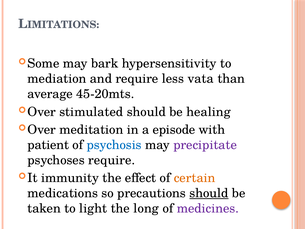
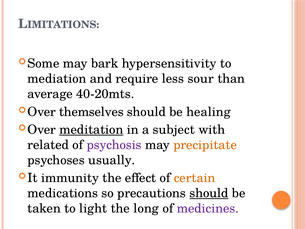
vata: vata -> sour (201, 79)
45-20mts: 45-20mts -> 40-20mts (105, 94)
stimulated: stimulated -> themselves (91, 112)
meditation underline: none -> present (91, 129)
episode: episode -> subject (174, 129)
patient: patient -> related (48, 145)
psychosis colour: blue -> purple (114, 145)
precipitate colour: purple -> orange (205, 145)
psychoses require: require -> usually (112, 160)
